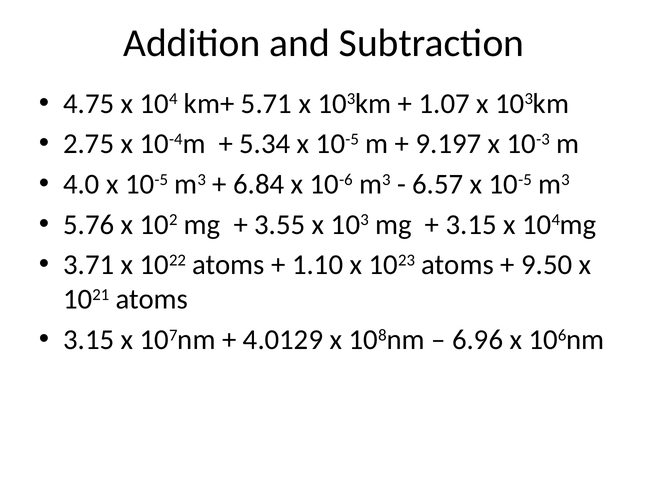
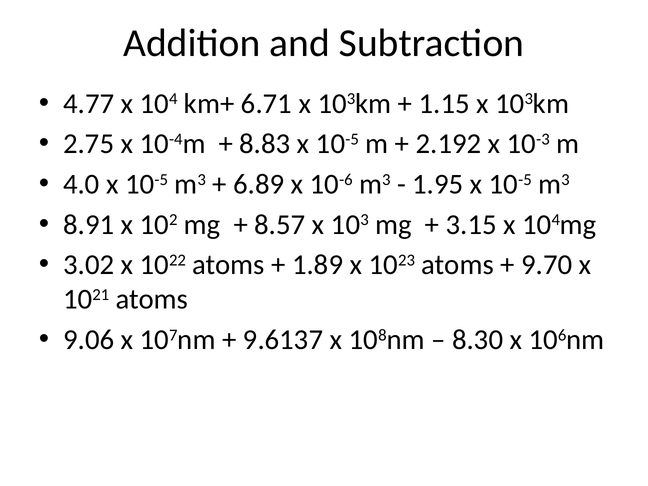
4.75: 4.75 -> 4.77 (89, 104)
5.71: 5.71 -> 6.71 (266, 104)
1.07: 1.07 -> 1.15 (444, 104)
5.34: 5.34 -> 8.83 (265, 144)
9.197: 9.197 -> 2.192 (448, 144)
6.84: 6.84 -> 6.89 (259, 184)
6.57: 6.57 -> 1.95 (438, 184)
5.76: 5.76 -> 8.91 (89, 225)
3.55: 3.55 -> 8.57 (280, 225)
3.71: 3.71 -> 3.02 (89, 265)
1.10: 1.10 -> 1.89 (318, 265)
9.50: 9.50 -> 9.70 (547, 265)
3.15: 3.15 -> 9.06 (89, 340)
4.0129: 4.0129 -> 9.6137 (283, 340)
6.96: 6.96 -> 8.30 (478, 340)
